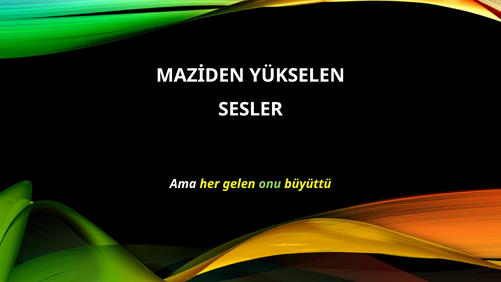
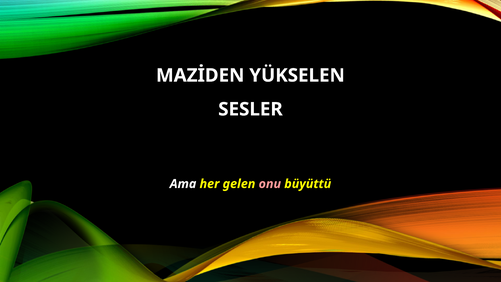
onu colour: light green -> pink (270, 184)
